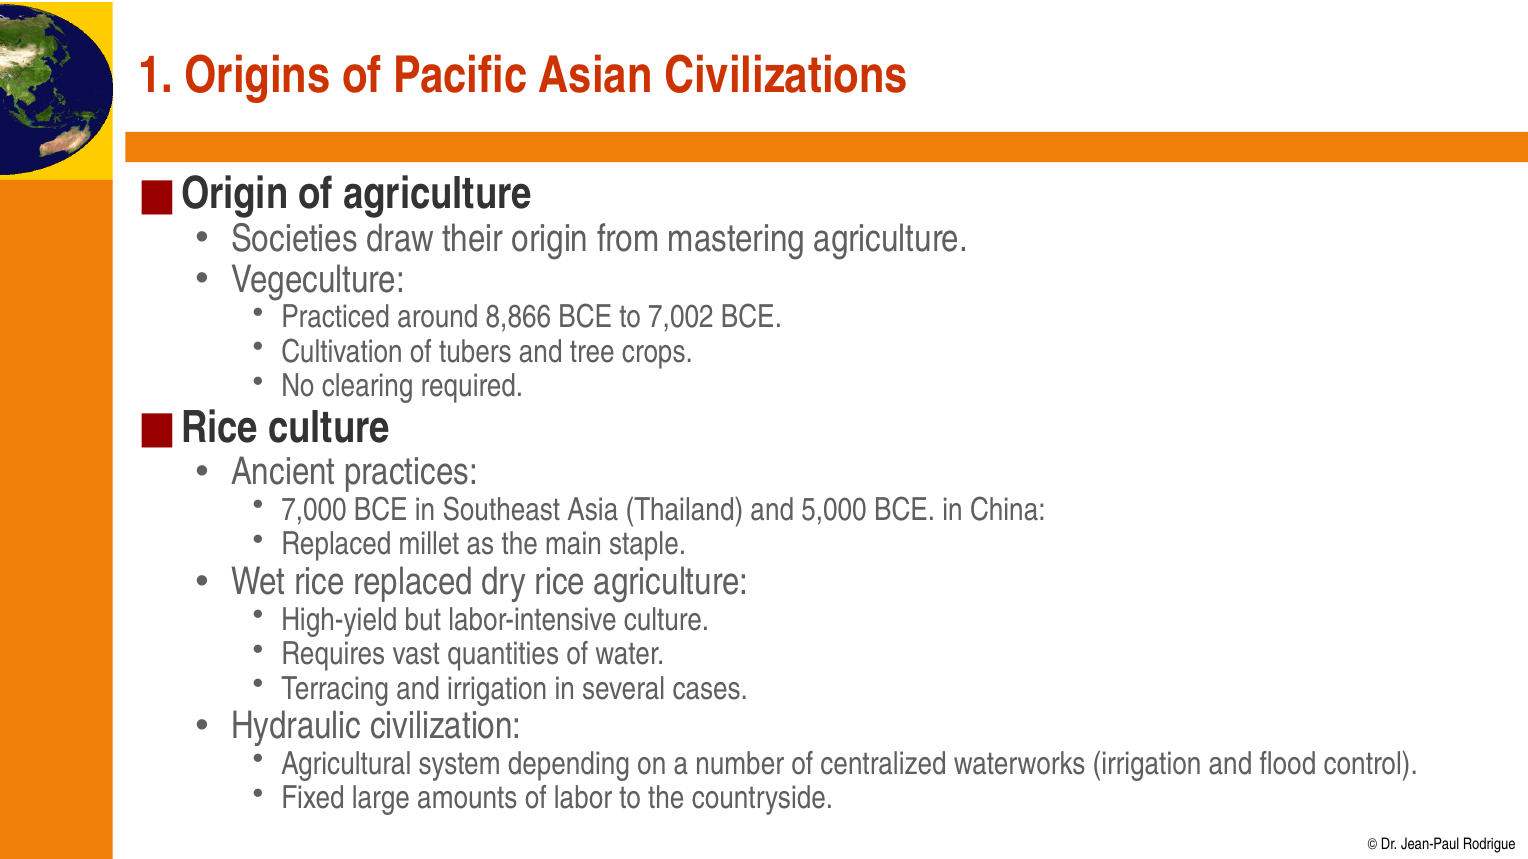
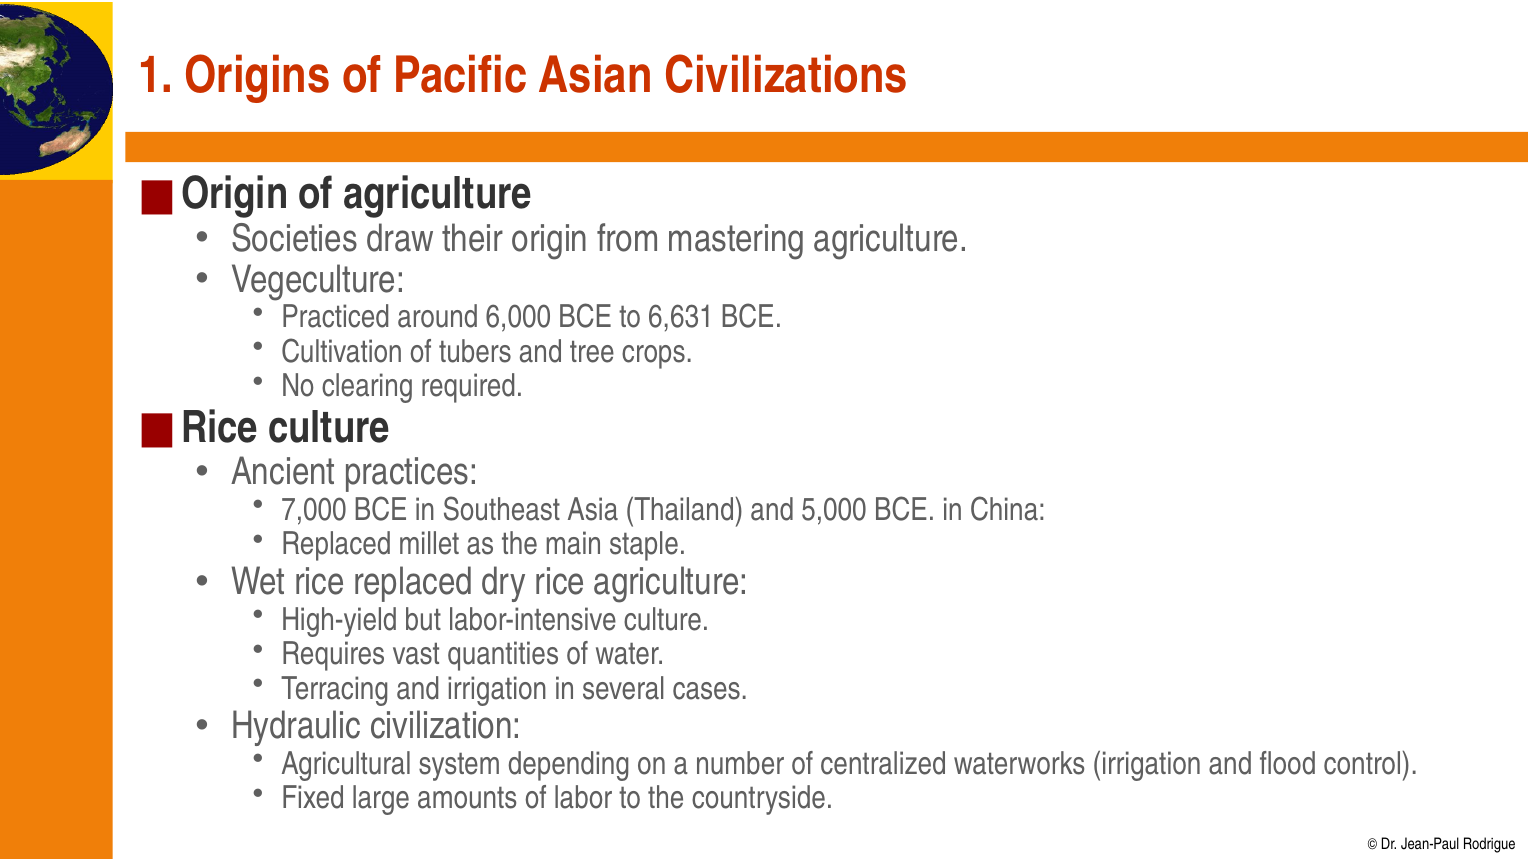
8,866: 8,866 -> 6,000 (518, 318)
7,002: 7,002 -> 6,631 (681, 318)
